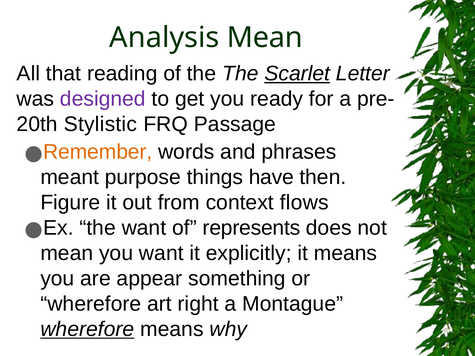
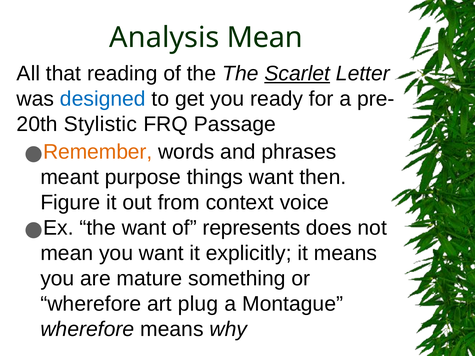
designed colour: purple -> blue (103, 99)
things have: have -> want (271, 177)
flows: flows -> voice (304, 203)
appear: appear -> mature (149, 279)
right: right -> plug (198, 304)
wherefore underline: present -> none (87, 329)
